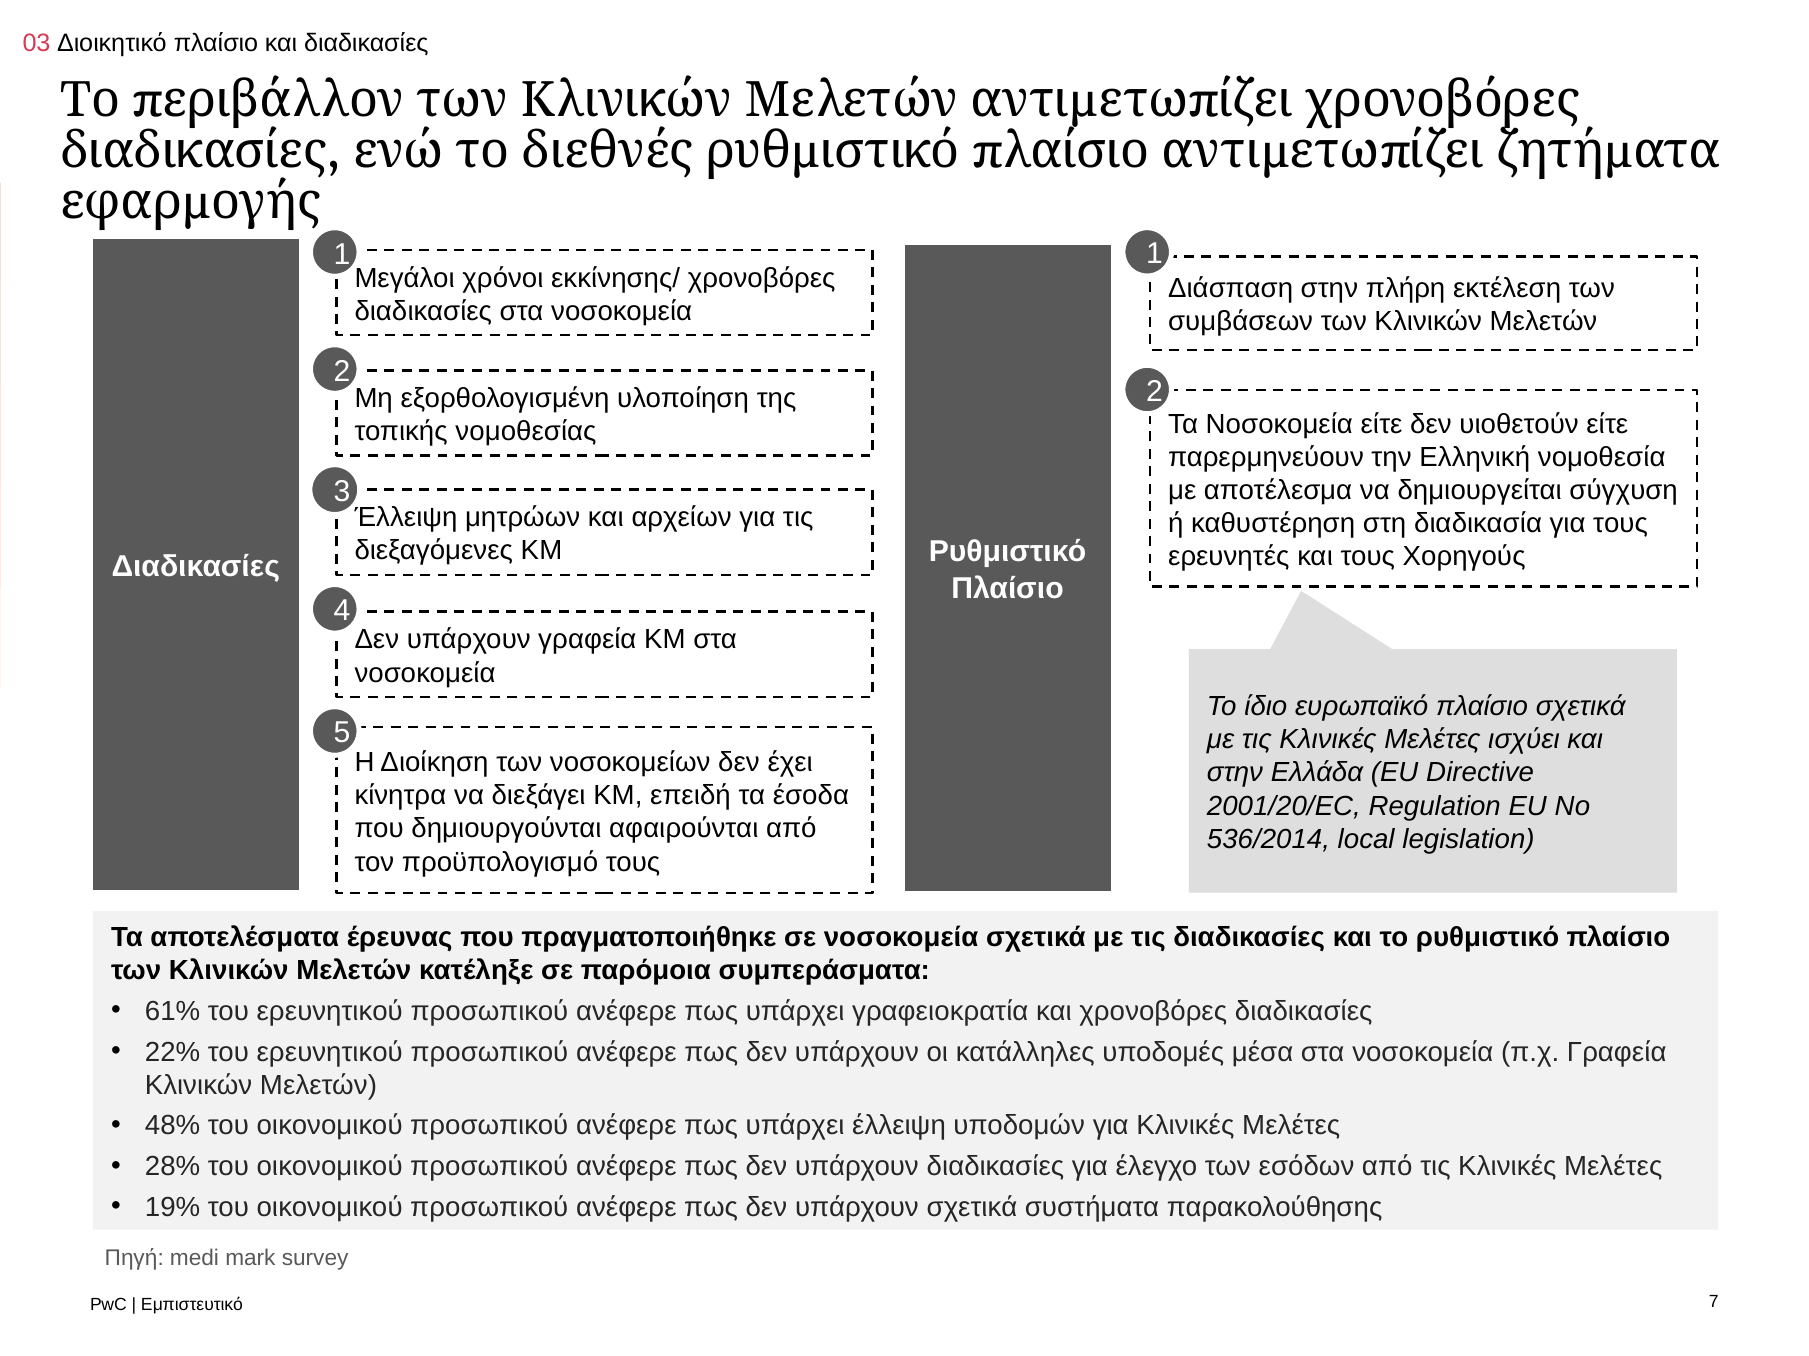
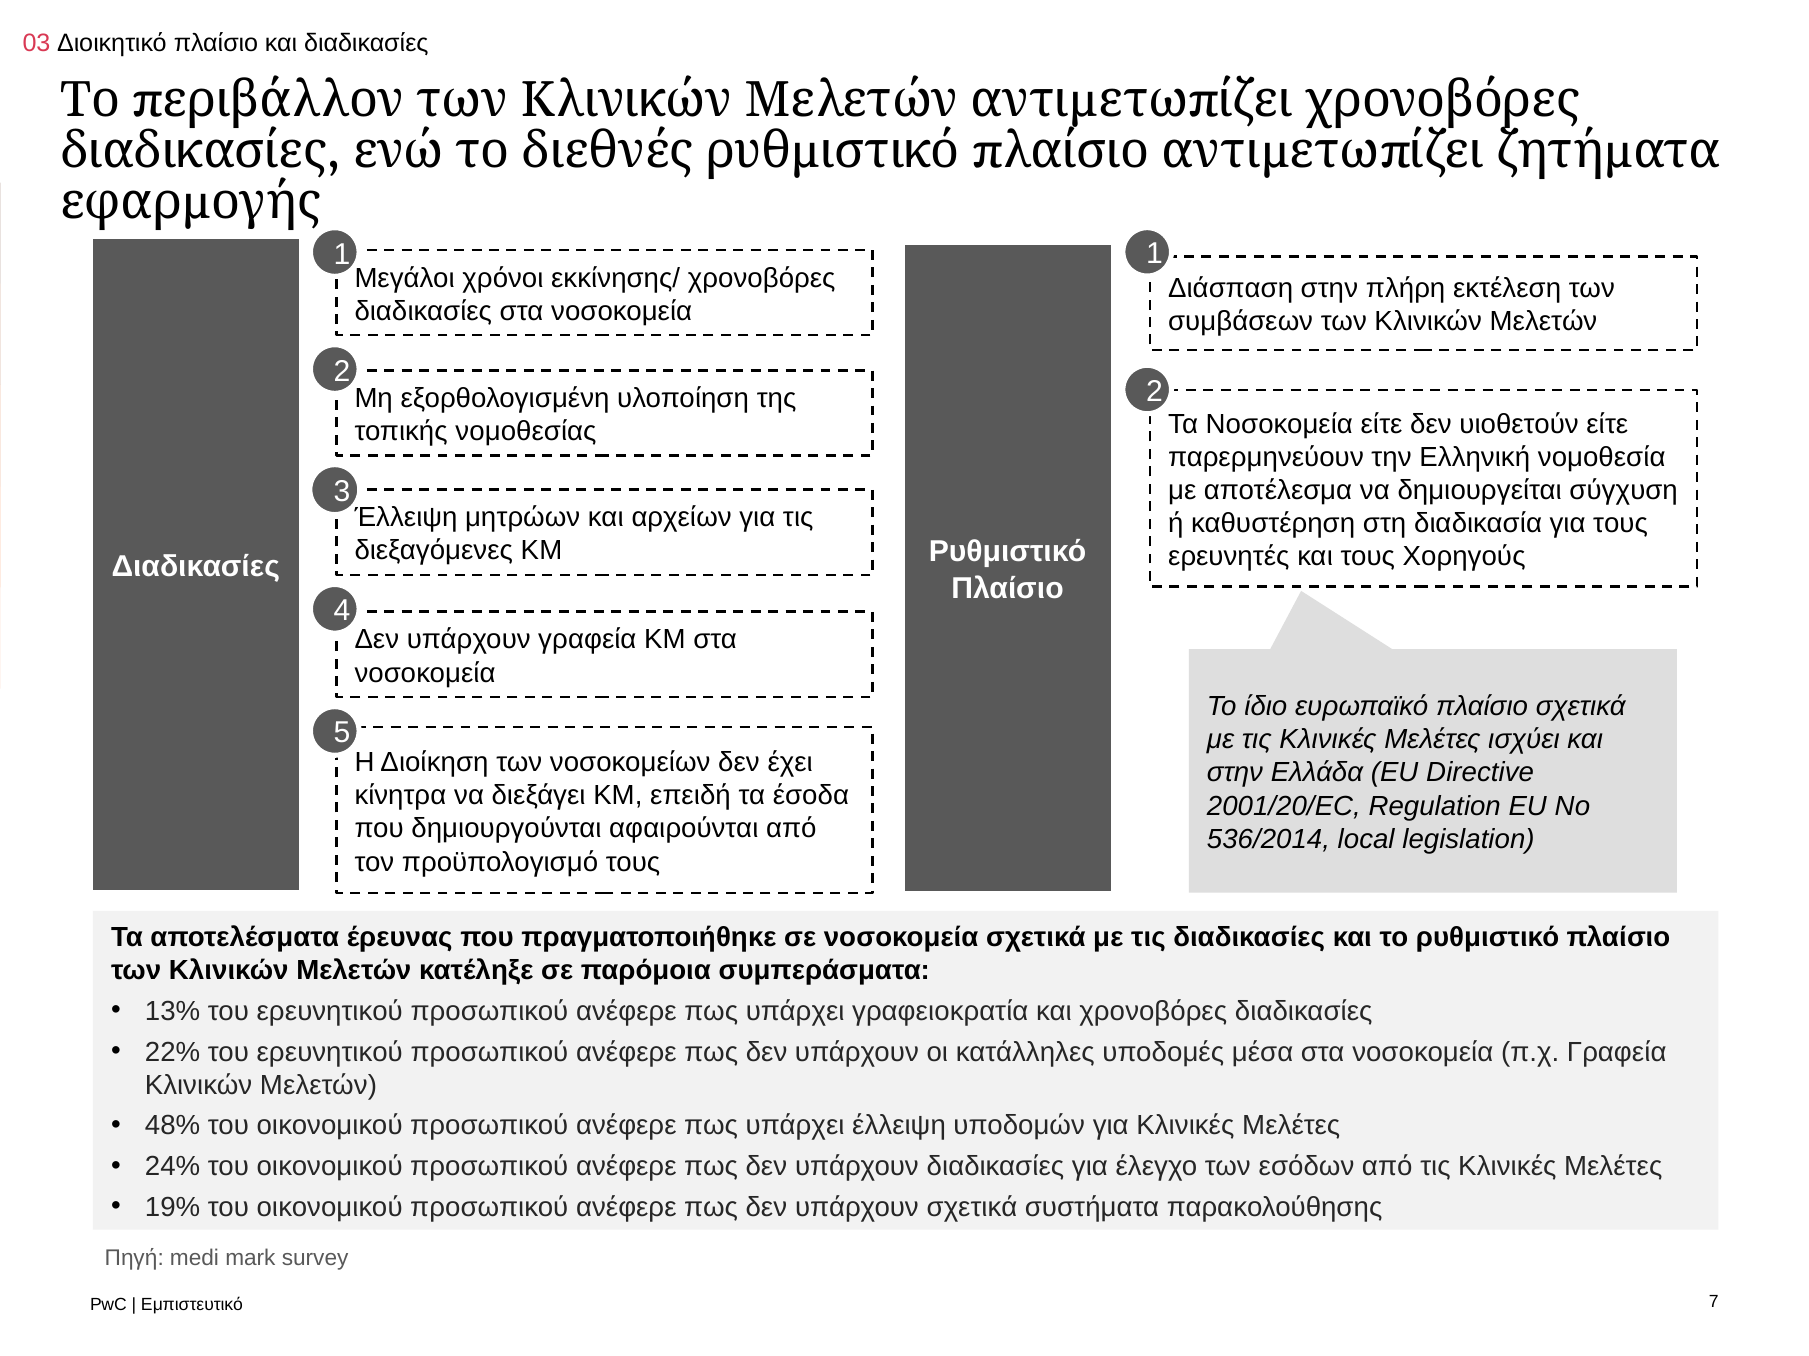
61%: 61% -> 13% (173, 1012)
28%: 28% -> 24% (173, 1167)
